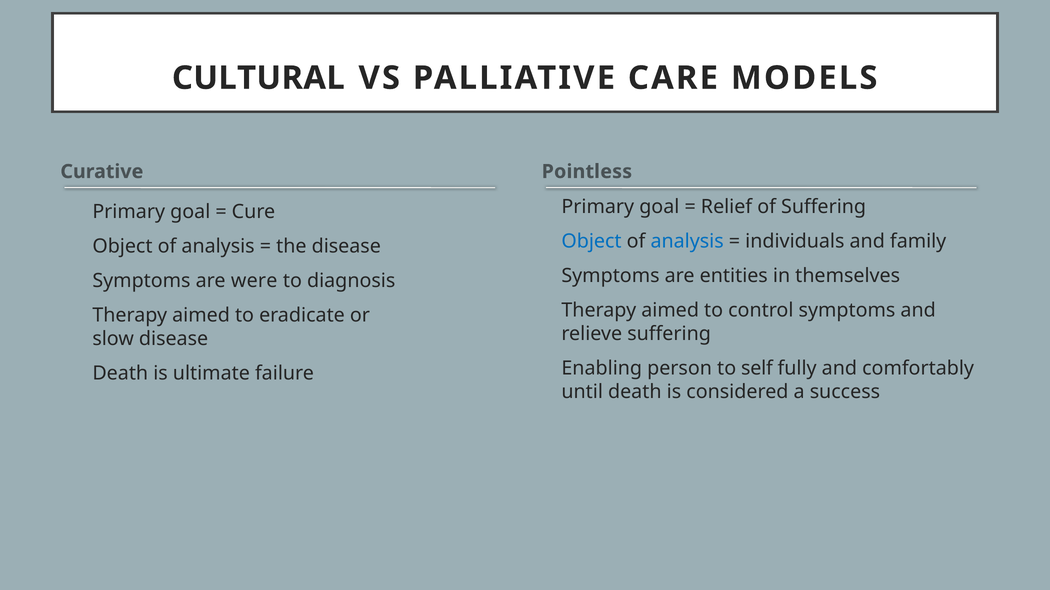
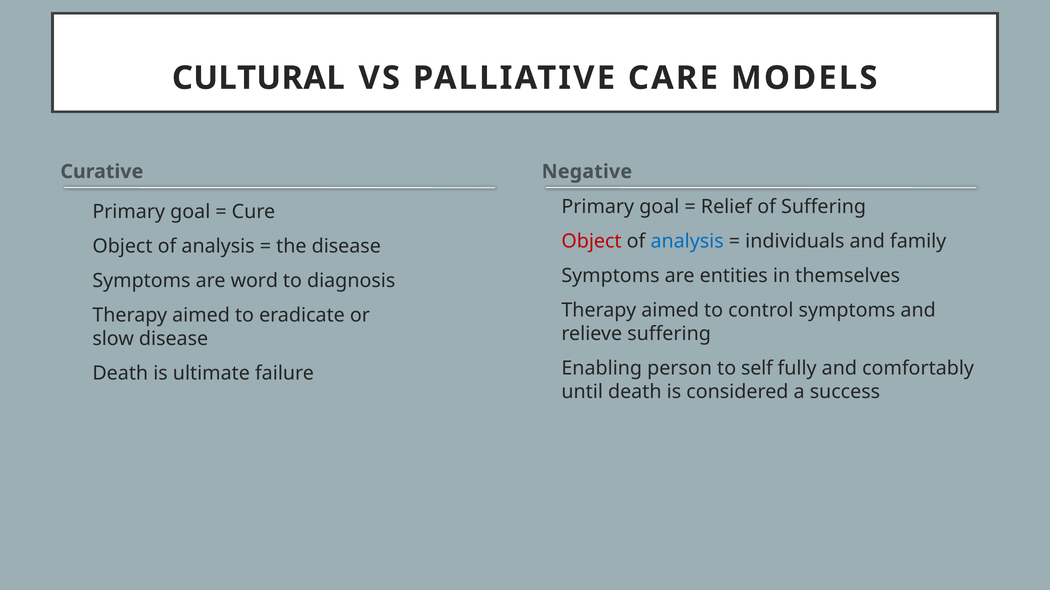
Pointless: Pointless -> Negative (587, 172)
Object colour: blue -> red (592, 241)
were: were -> word (254, 281)
